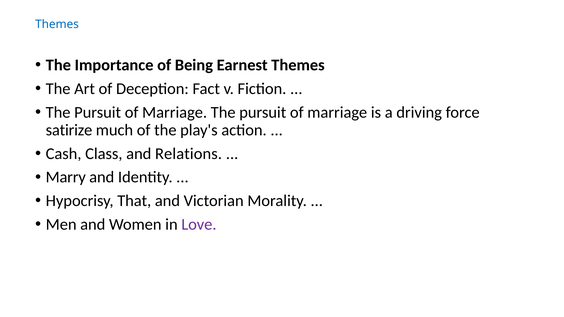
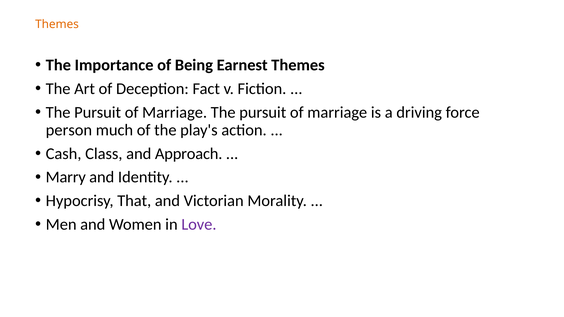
Themes colour: blue -> orange (57, 24)
satirize: satirize -> person (69, 130)
Relations: Relations -> Approach (189, 154)
